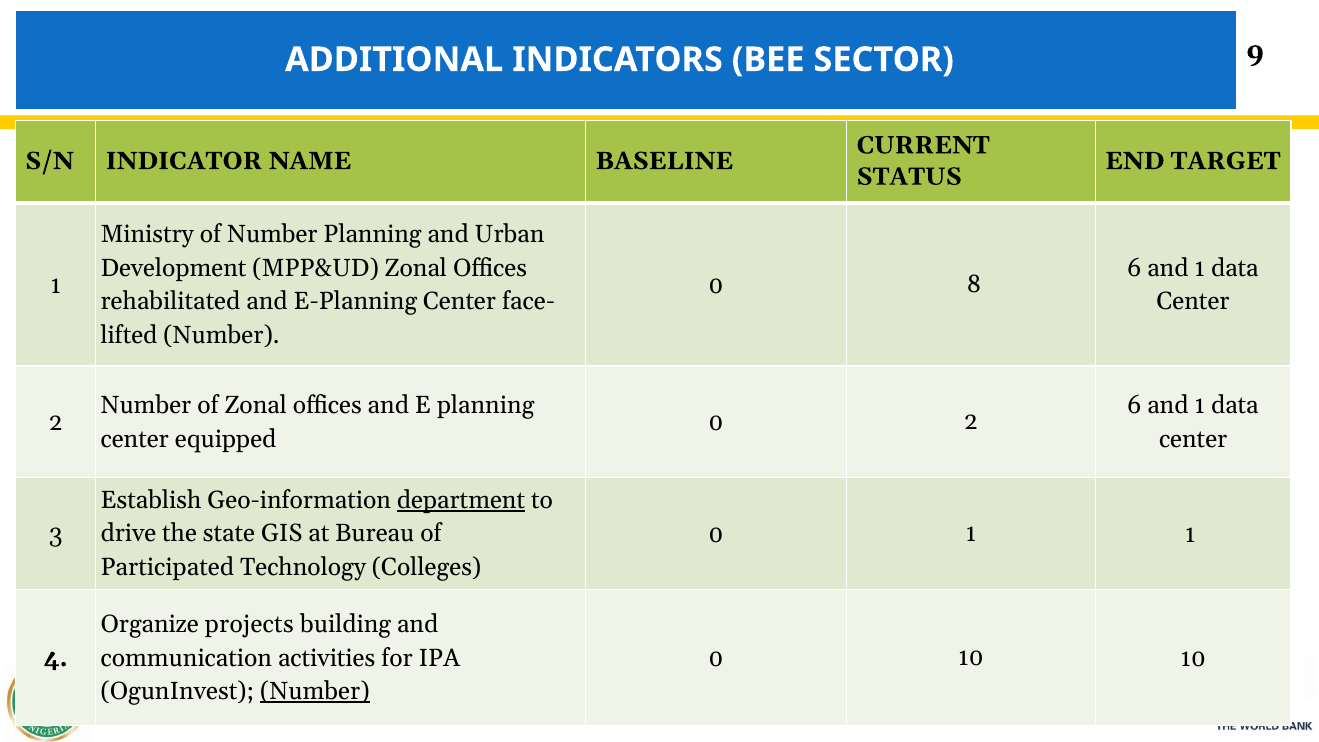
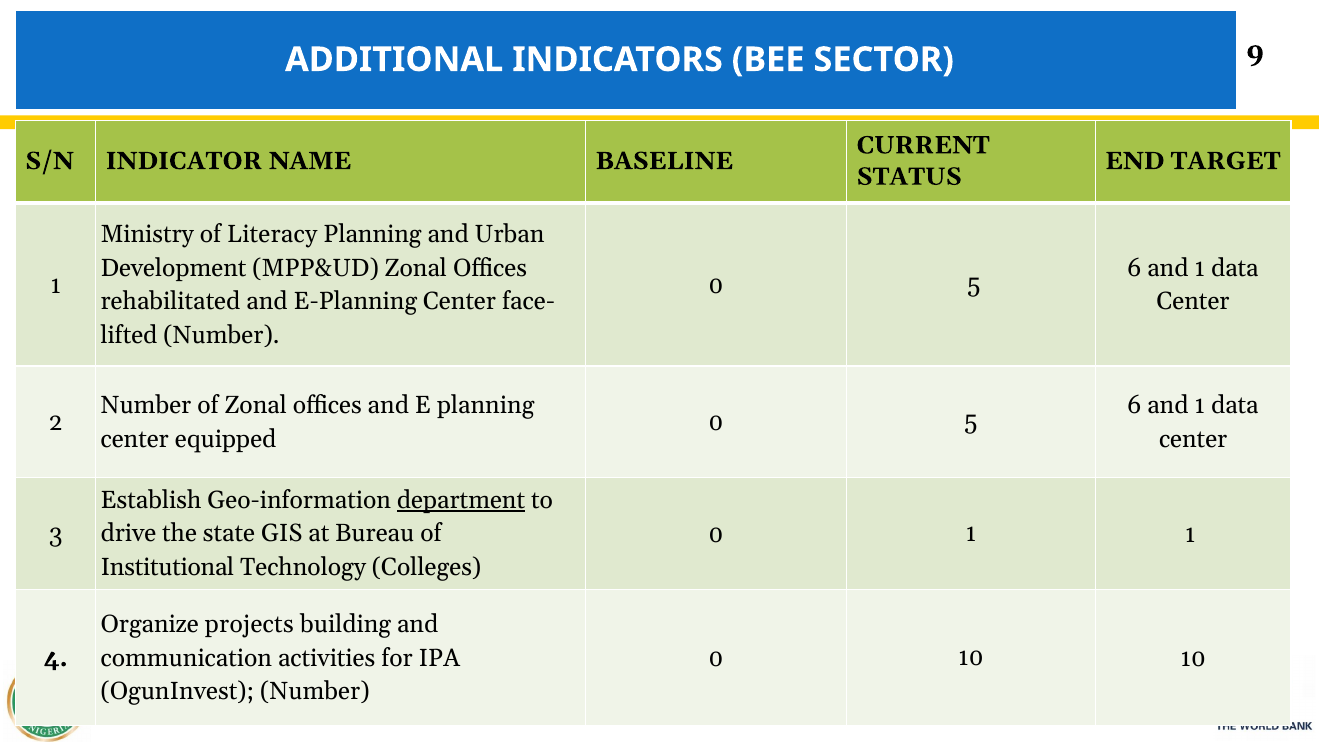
of Number: Number -> Literacy (272, 235)
8: 8 -> 5 (974, 285)
2: 2 -> 5 (971, 422)
Participated: Participated -> Institutional (167, 567)
Number underline: present -> none (315, 691)
